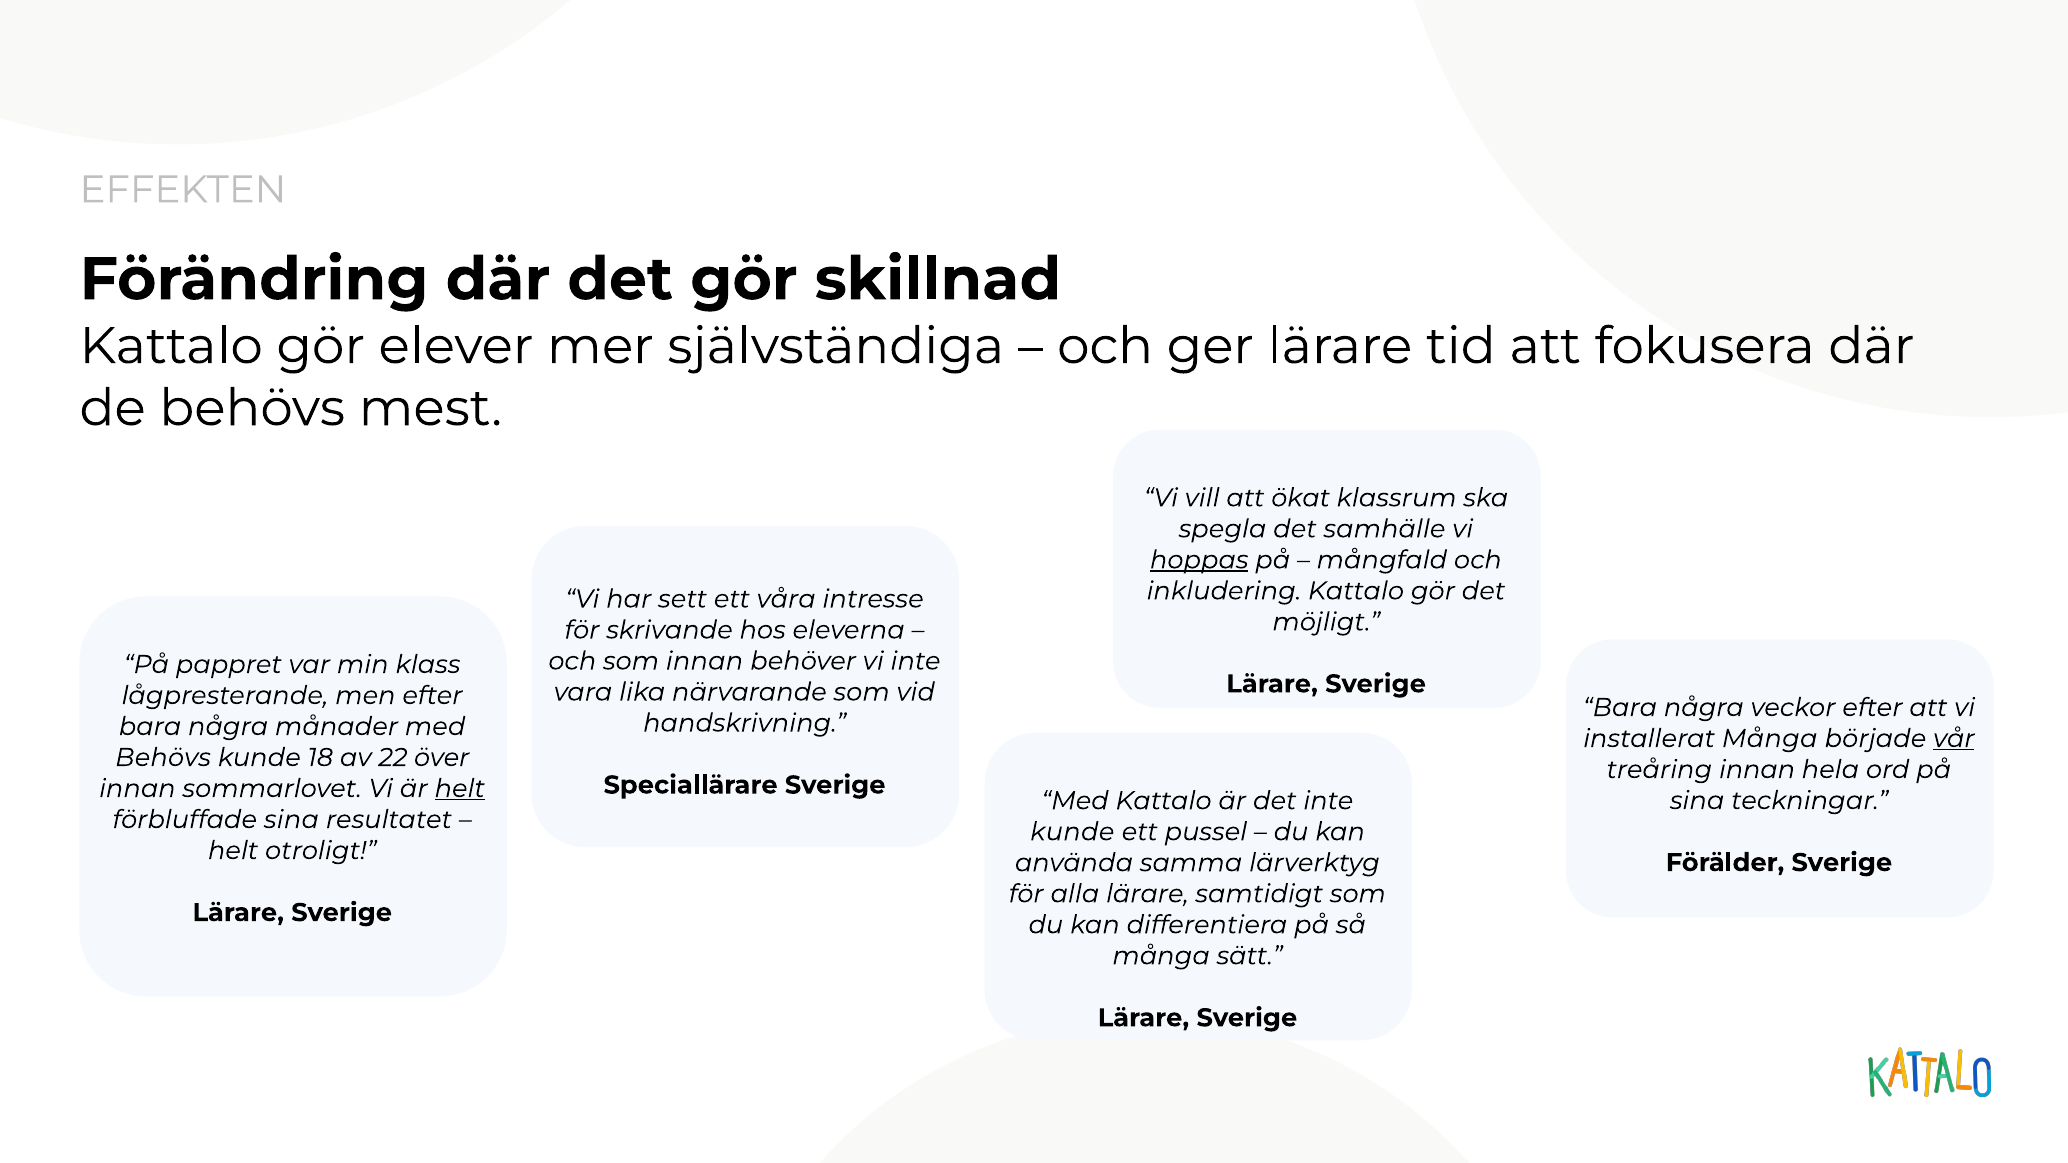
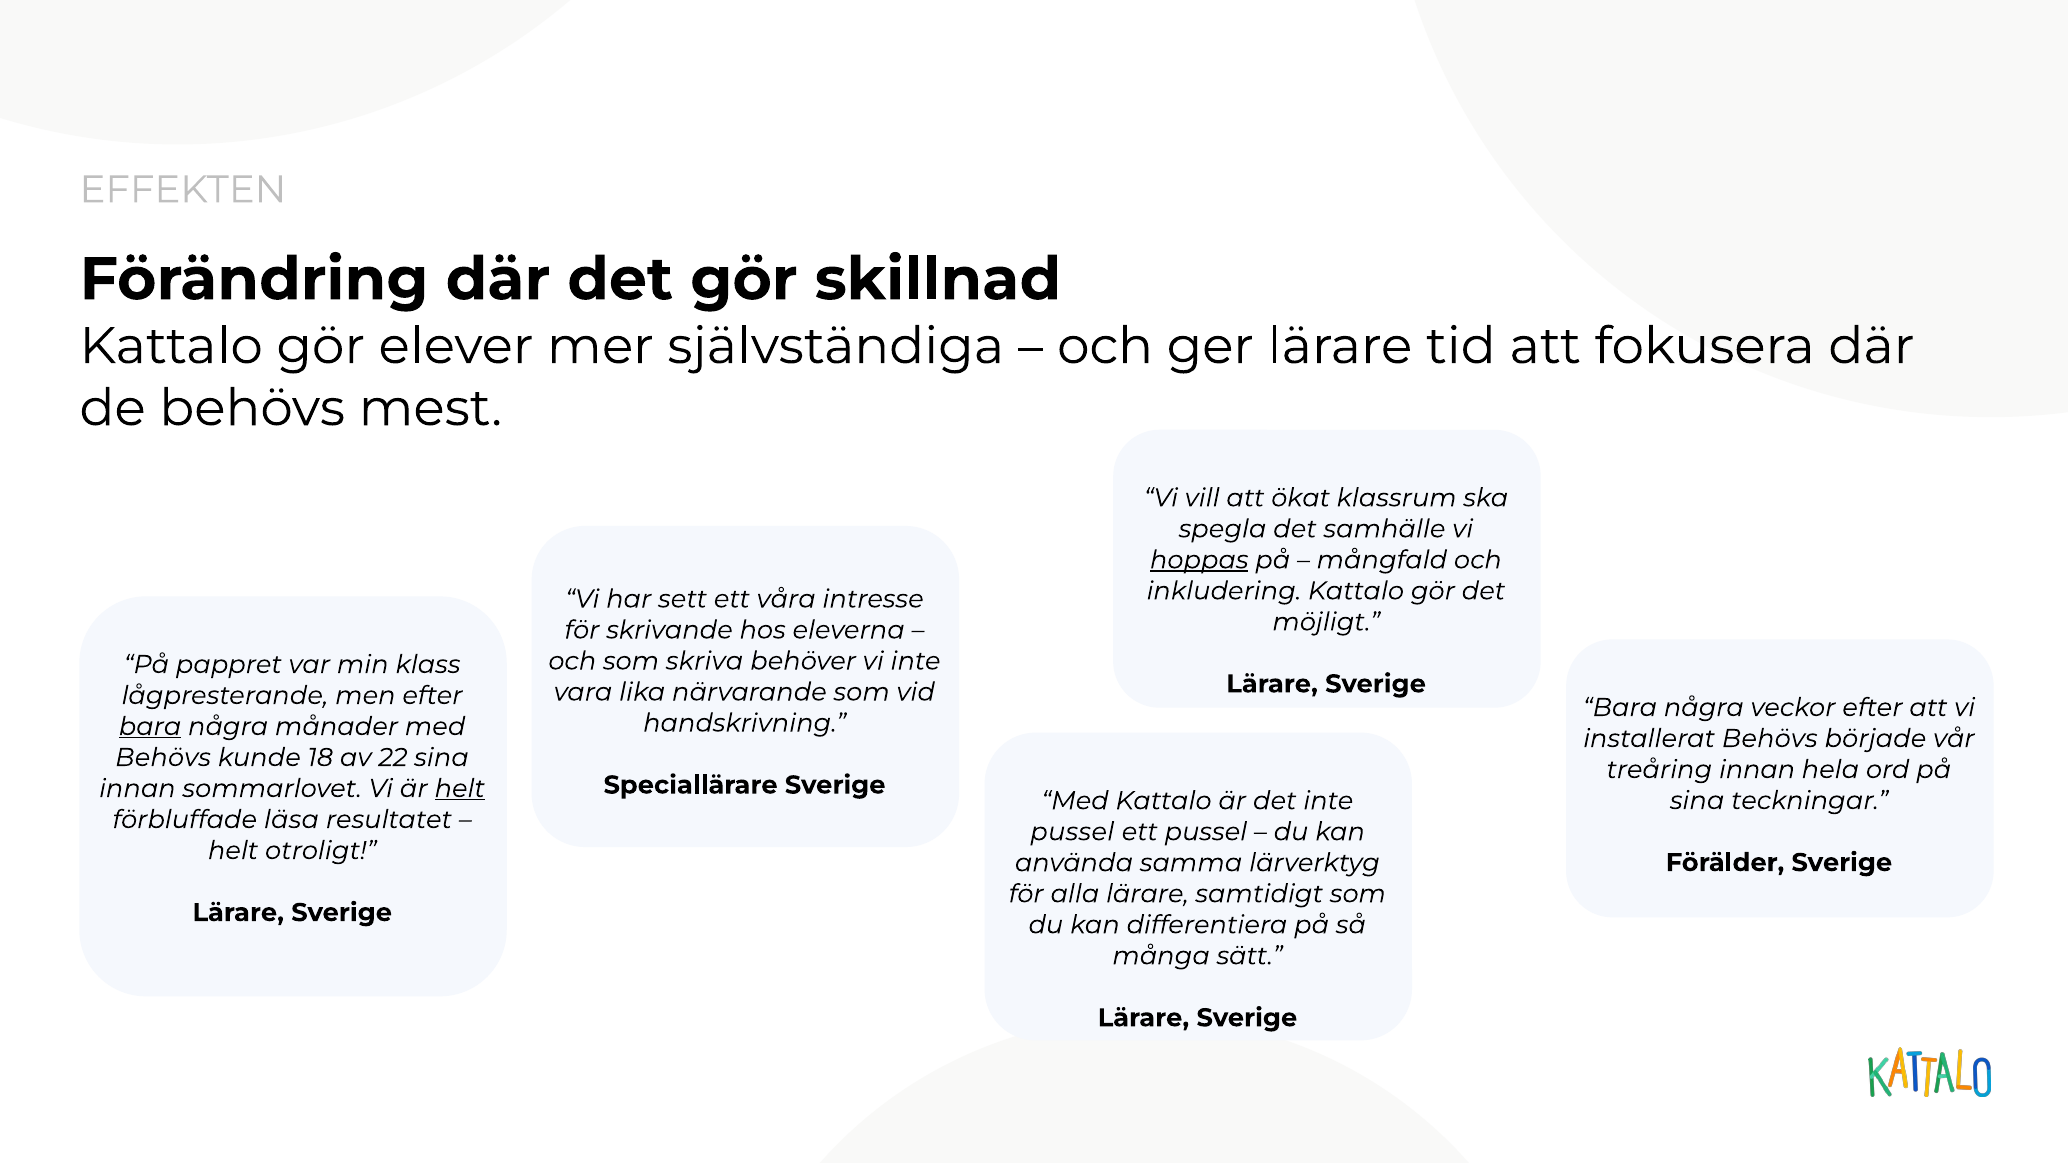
som innan: innan -> skriva (705, 661)
bara underline: none -> present (150, 727)
installerat Många: Många -> Behövs (1770, 739)
vår underline: present -> none (1954, 739)
22 över: över -> sina (442, 758)
förbluffade sina: sina -> läsa (291, 820)
kunde: kunde -> pussel (1072, 832)
